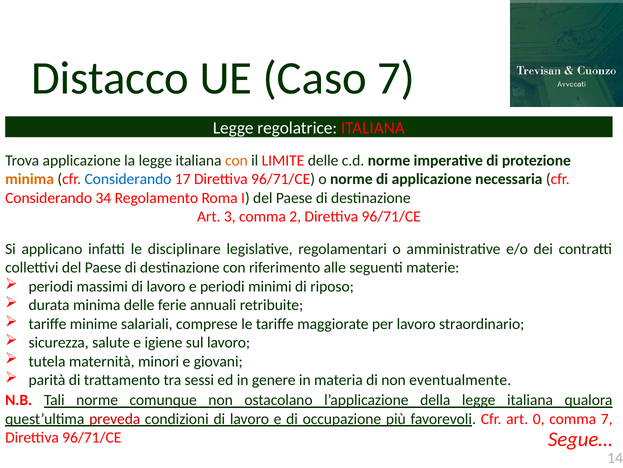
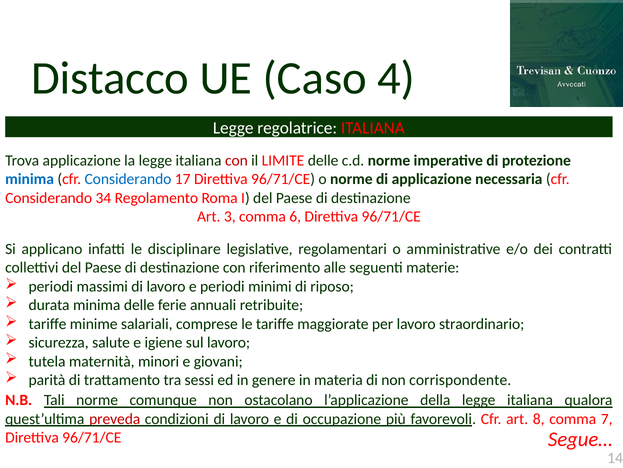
Caso 7: 7 -> 4 (396, 78)
con colour: orange -> red (236, 160)
minima colour: orange -> blue (30, 179)
2: 2 -> 6 (295, 216)
eventualmente: eventualmente -> corrispondente (460, 380)
0: 0 -> 8 (539, 418)
